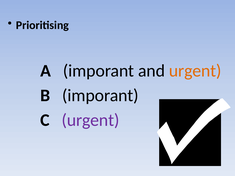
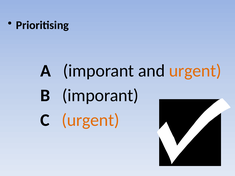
urgent colour: purple -> orange (90, 120)
